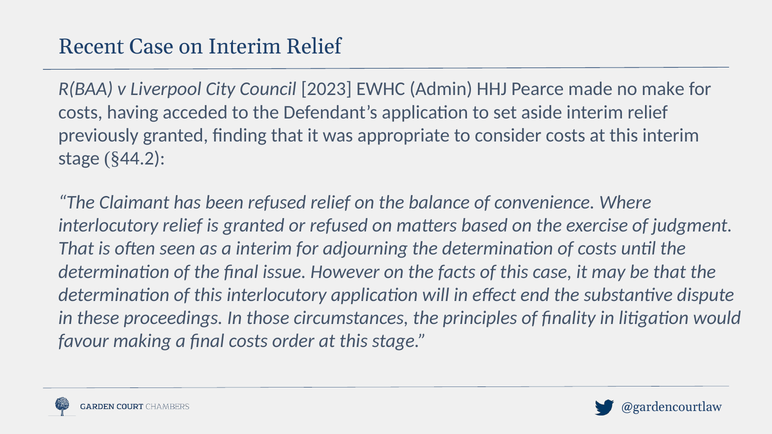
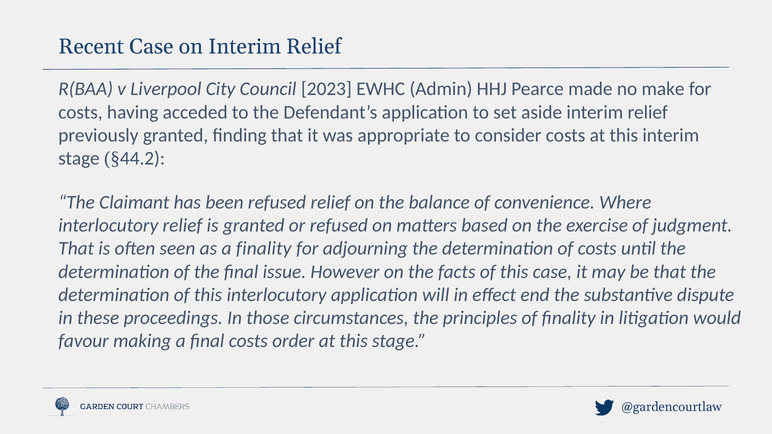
a interim: interim -> finality (264, 249)
